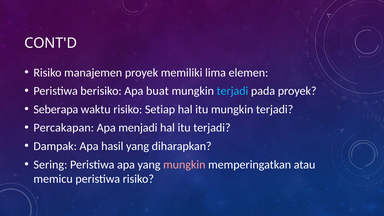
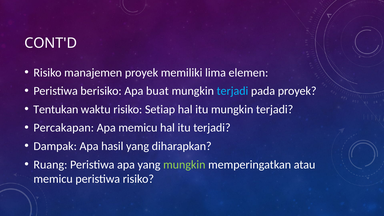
Seberapa: Seberapa -> Tentukan (56, 109)
Apa menjadi: menjadi -> memicu (138, 128)
Sering: Sering -> Ruang (50, 165)
mungkin colour: pink -> light green (184, 165)
